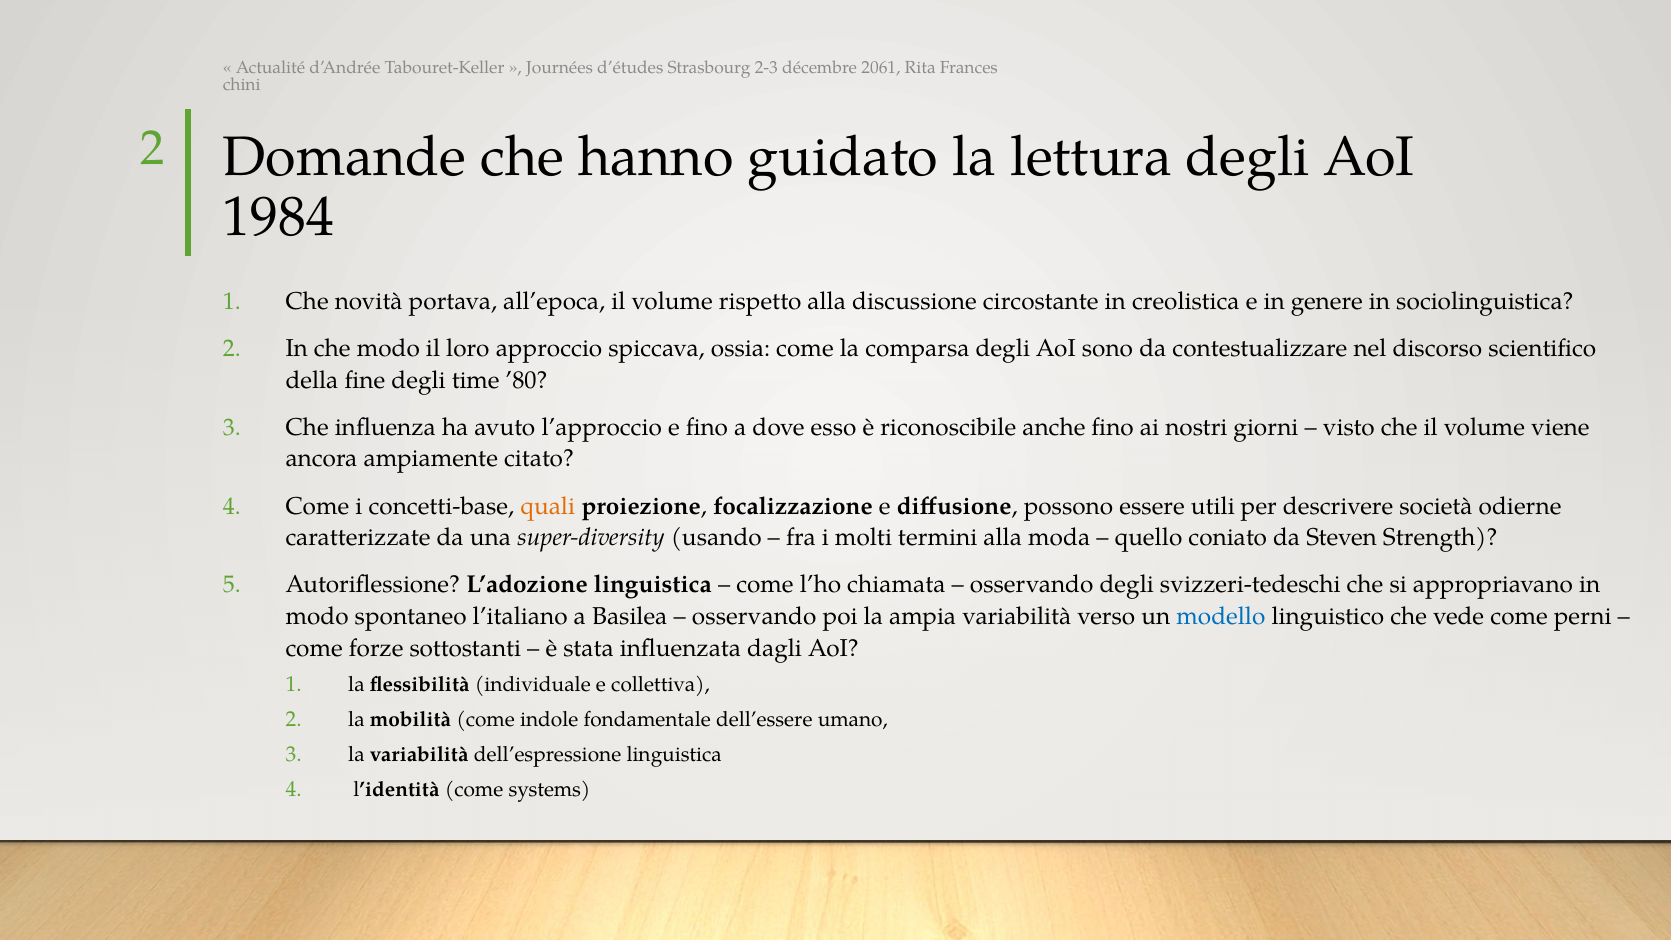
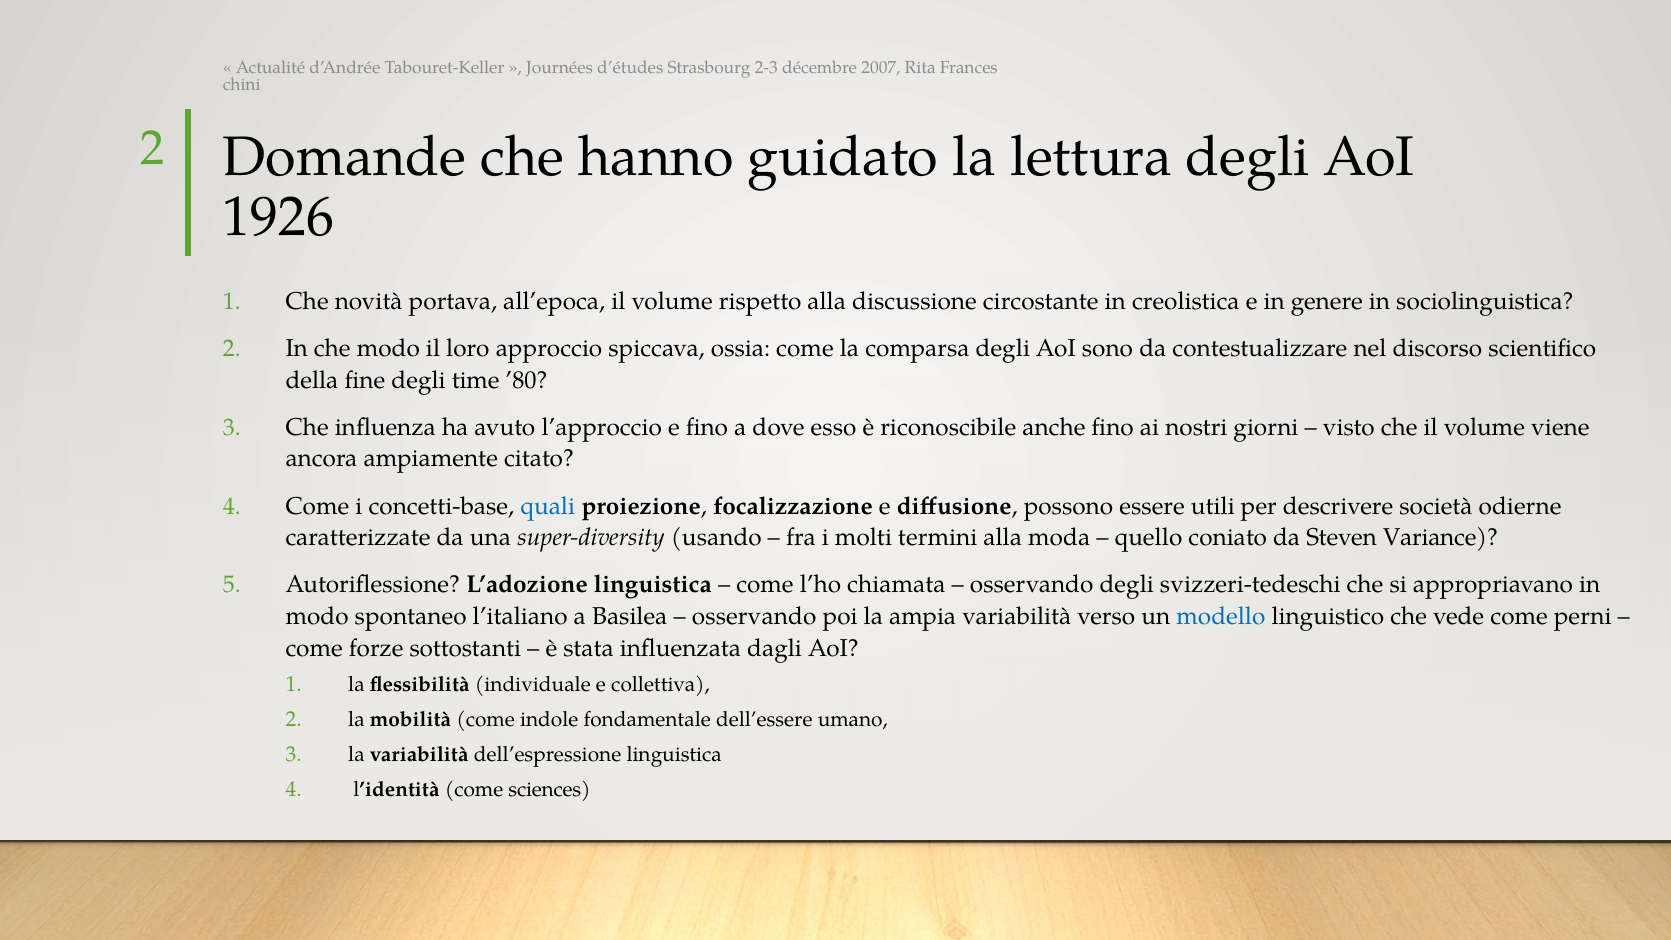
2061: 2061 -> 2007 (881, 68)
1984: 1984 -> 1926 (279, 217)
quali colour: orange -> blue (548, 506)
Strength: Strength -> Variance (1440, 538)
systems: systems -> sciences (550, 789)
